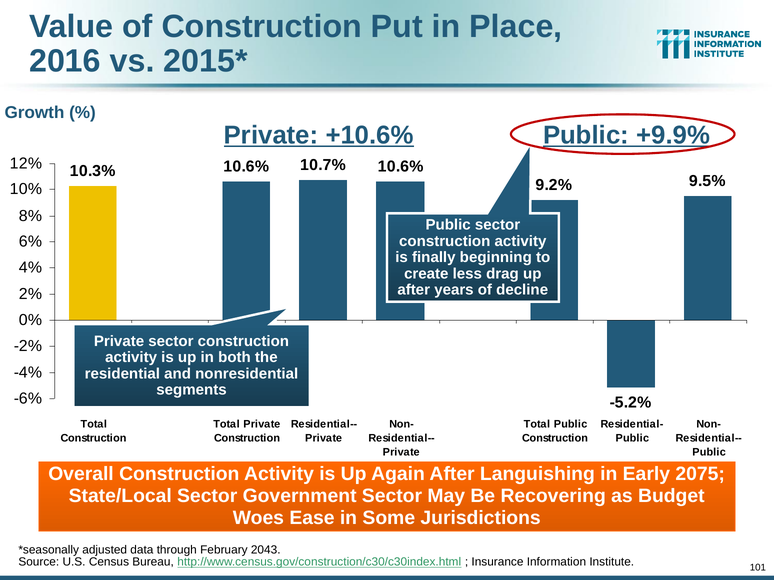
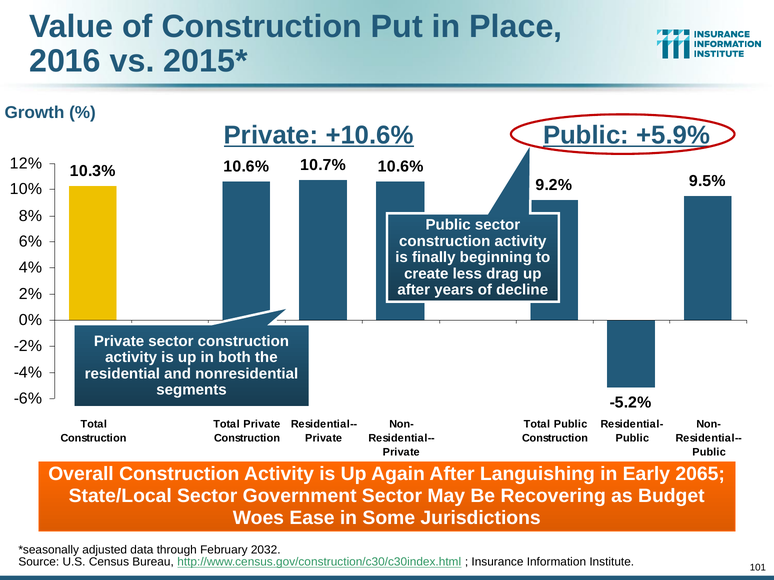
+9.9%: +9.9% -> +5.9% (673, 135)
2075: 2075 -> 2065 (700, 474)
2043: 2043 -> 2032 (266, 551)
